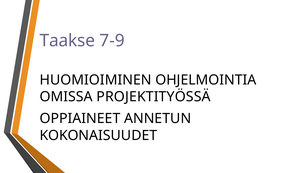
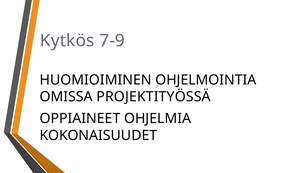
Taakse: Taakse -> Kytkös (67, 41)
ANNETUN: ANNETUN -> OHJELMIA (158, 118)
